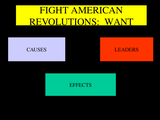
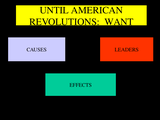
FIGHT: FIGHT -> UNTIL (54, 10)
